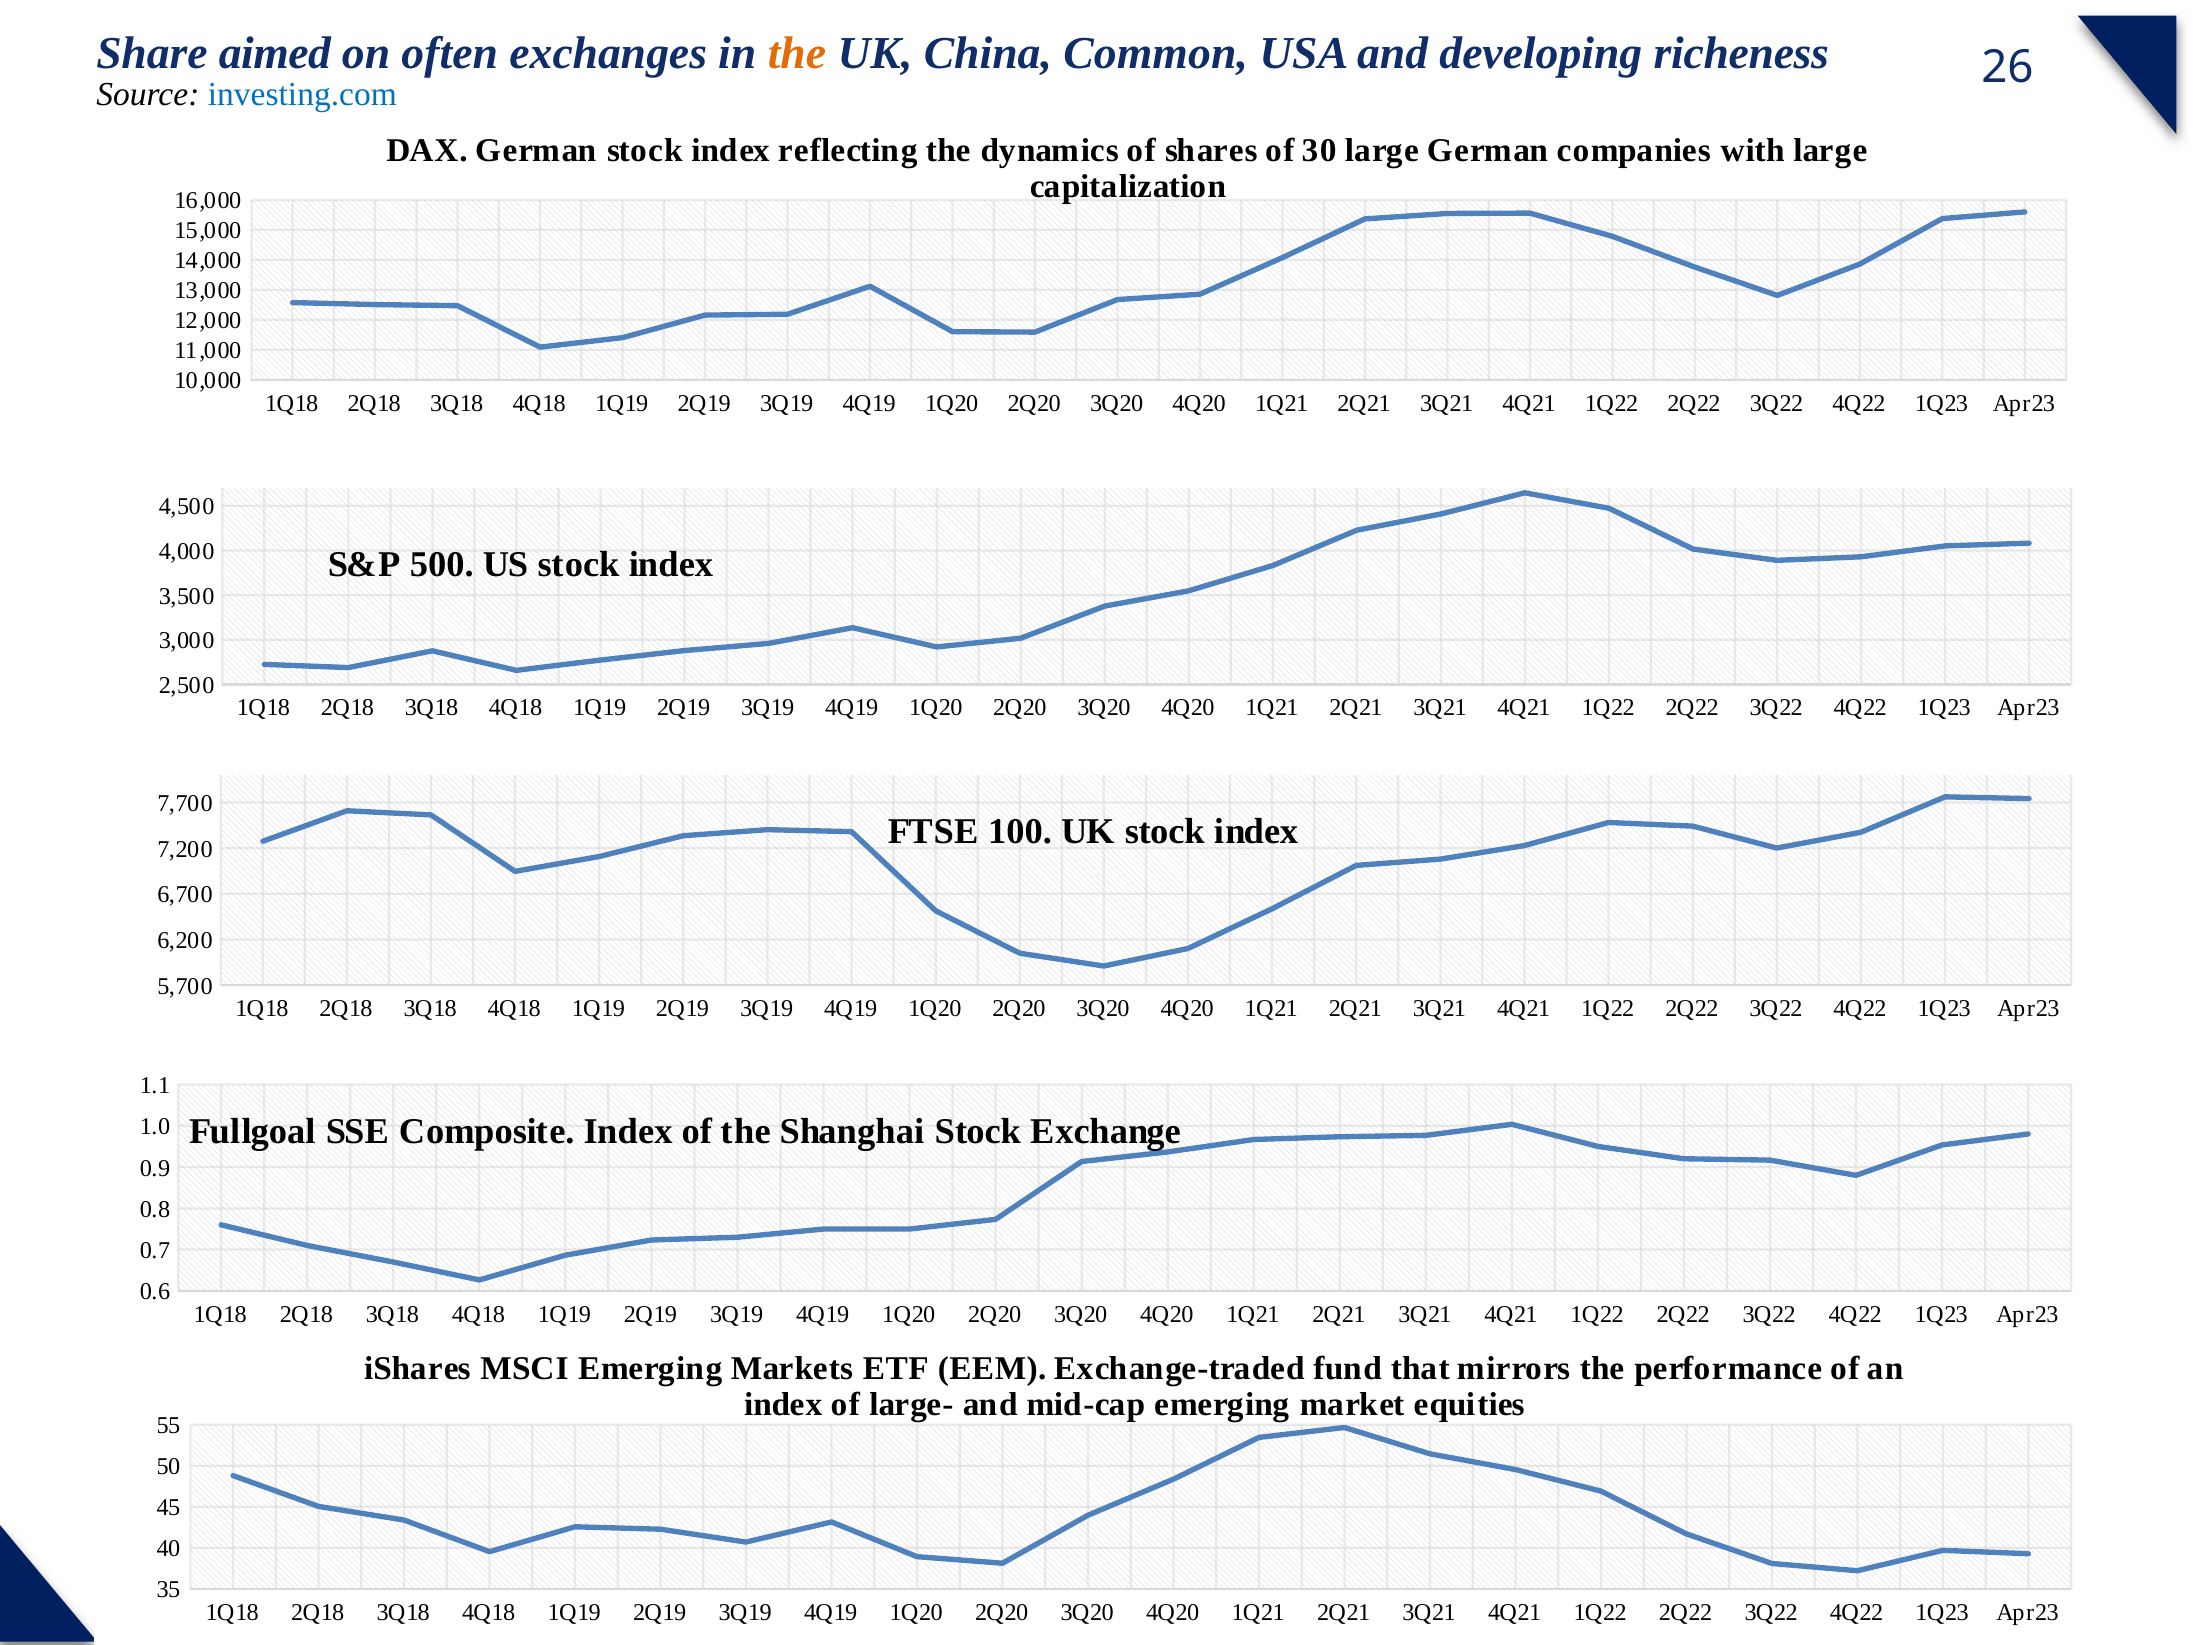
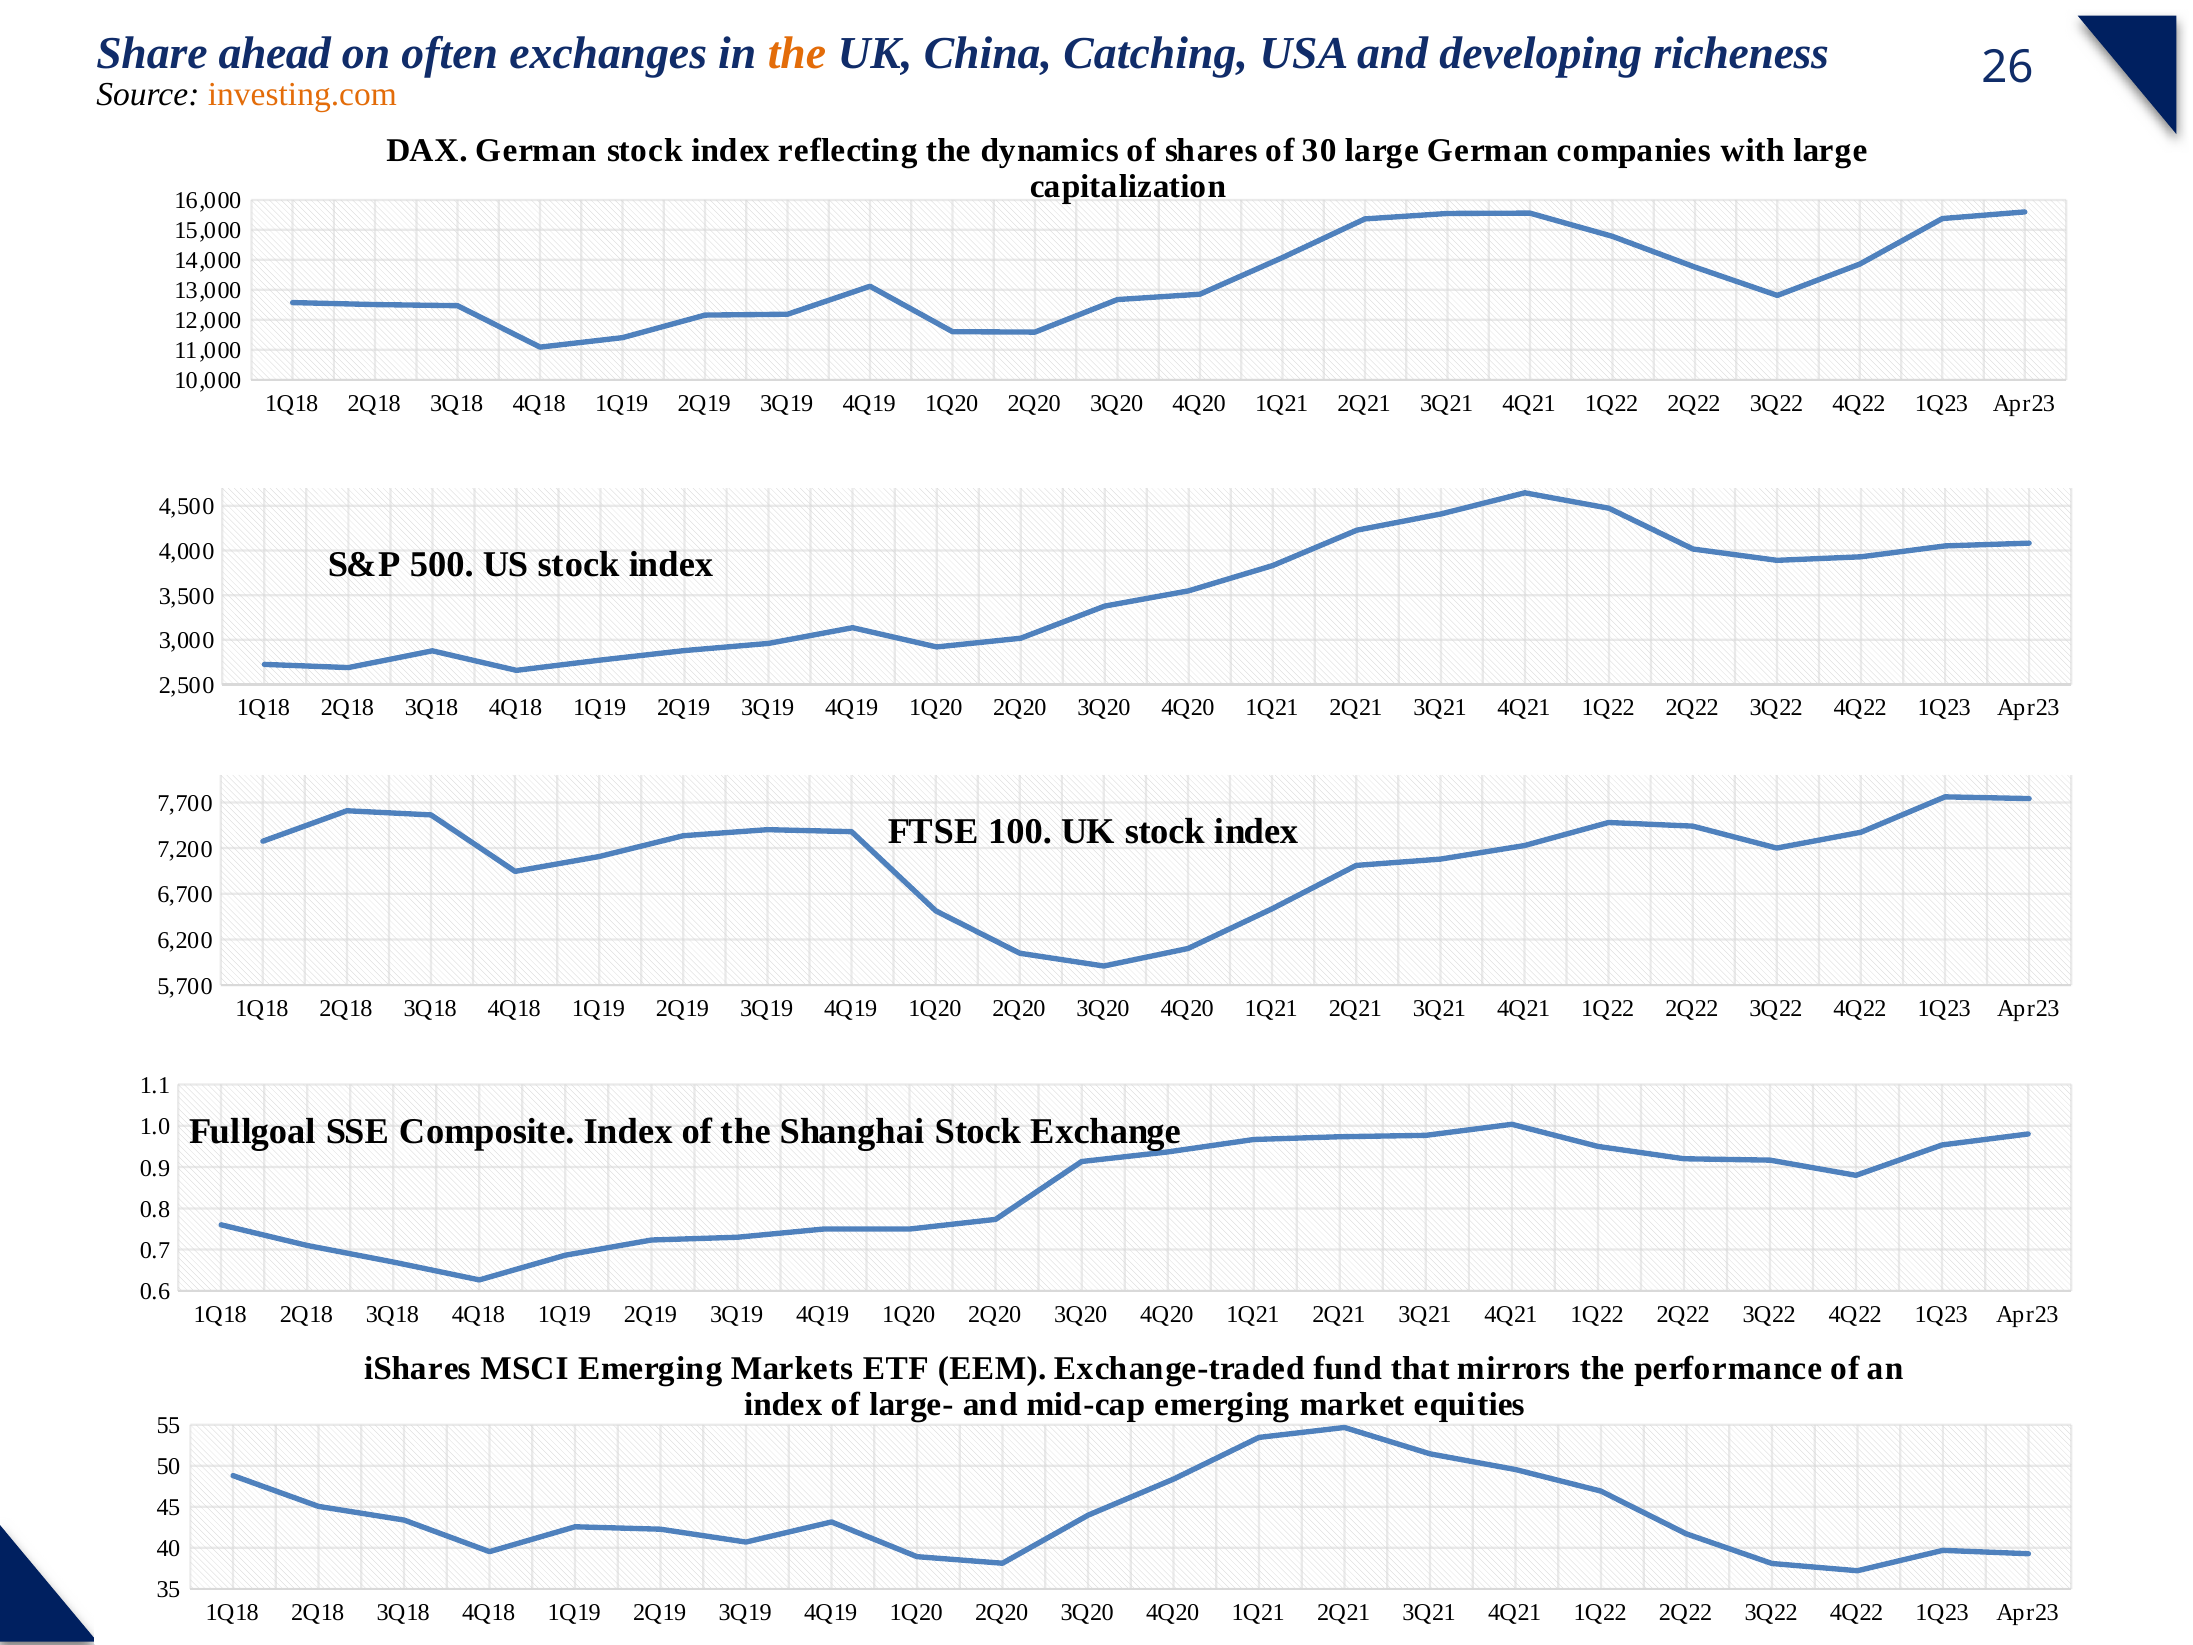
aimed: aimed -> ahead (275, 54)
Common: Common -> Catching (1156, 54)
investing.com colour: blue -> orange (302, 94)
